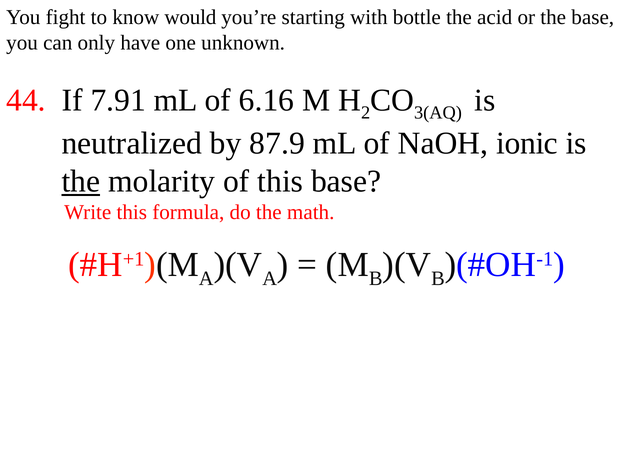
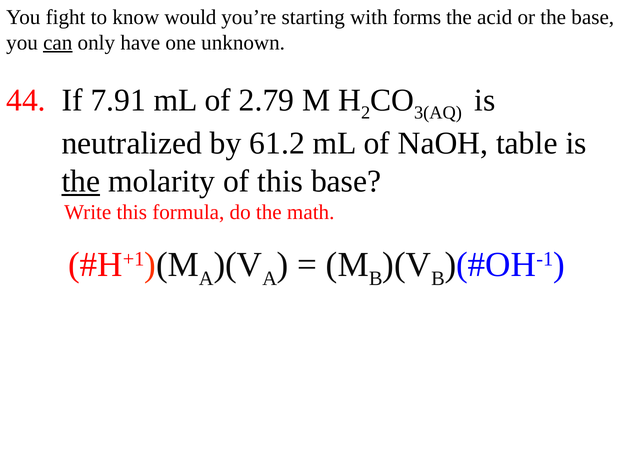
bottle: bottle -> forms (417, 17)
can underline: none -> present (58, 43)
6.16: 6.16 -> 2.79 (266, 100)
87.9: 87.9 -> 61.2 (277, 143)
ionic: ionic -> table (527, 143)
